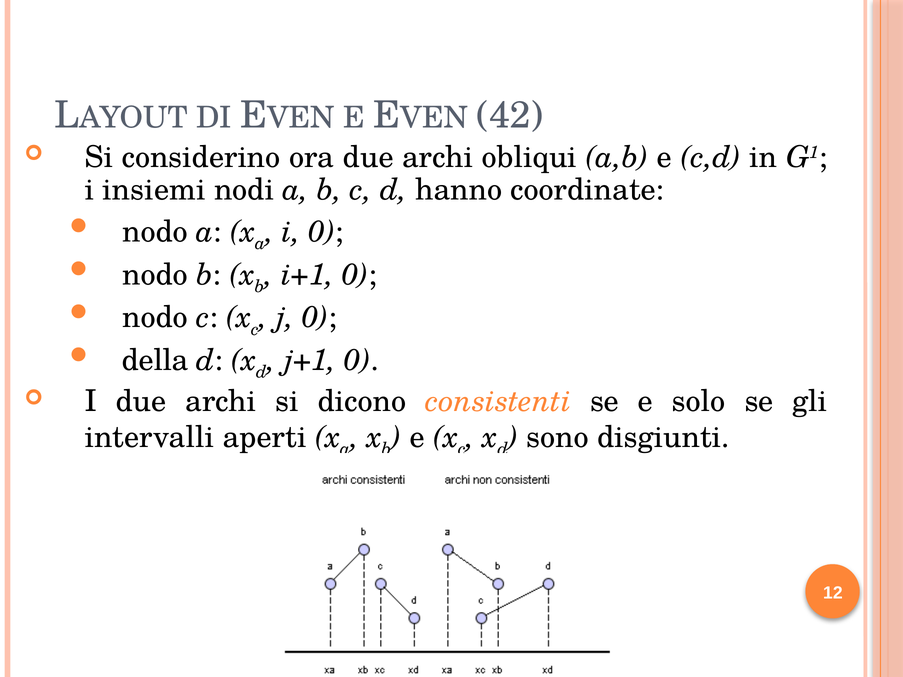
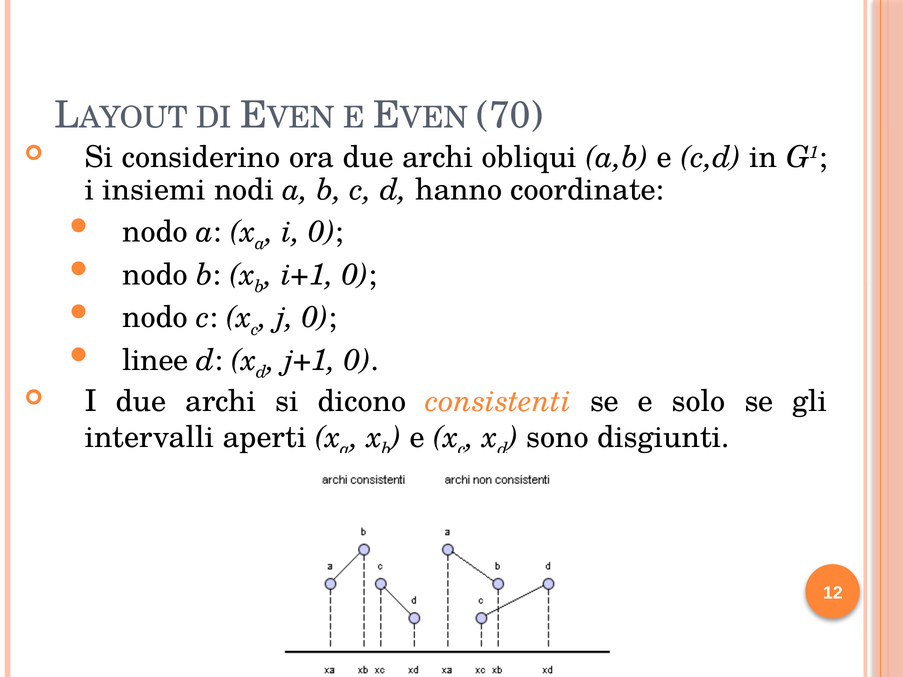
42: 42 -> 70 (510, 116)
della: della -> linee (155, 361)
